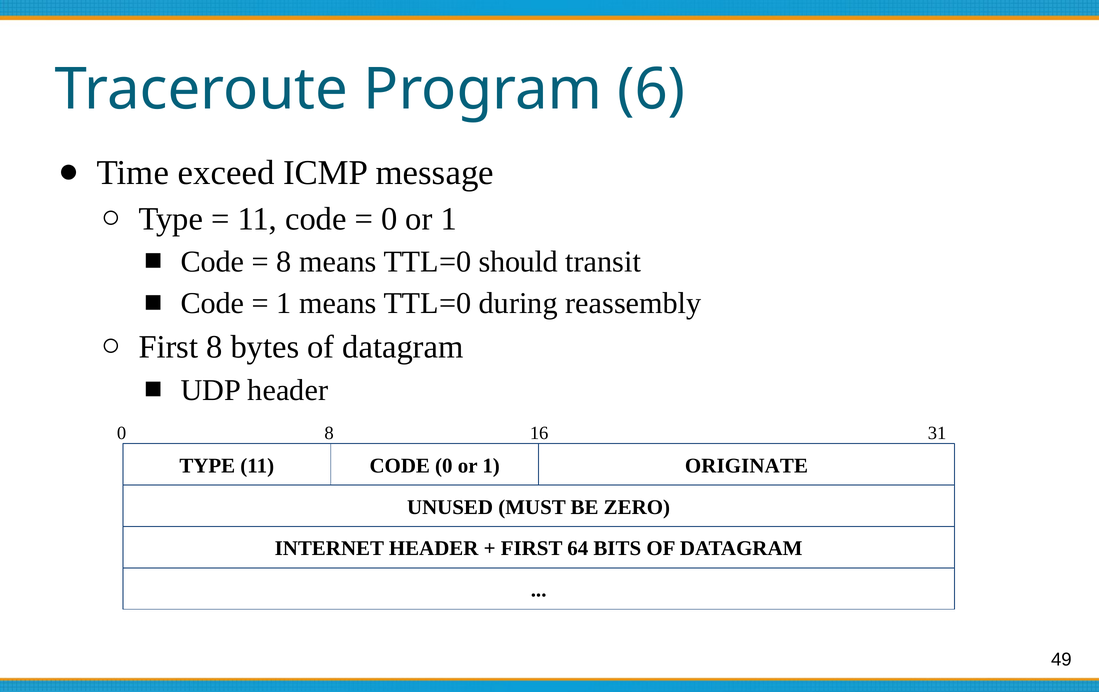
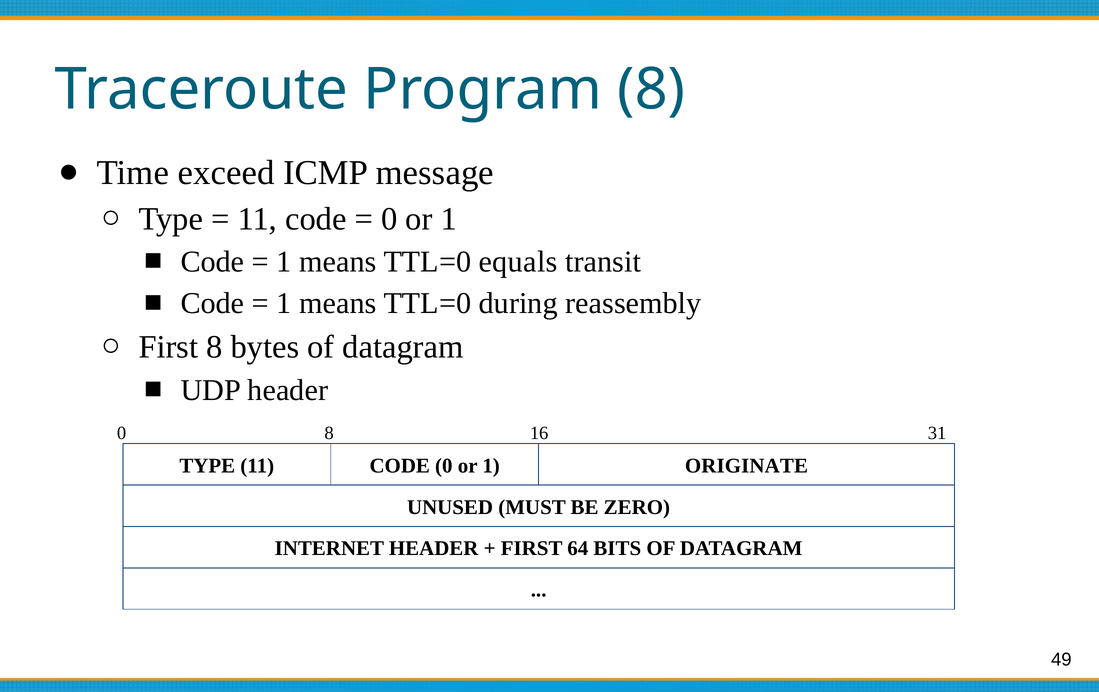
Program 6: 6 -> 8 (651, 89)
8: 8 -> 1 (284, 262)
should: should -> equals (518, 262)
